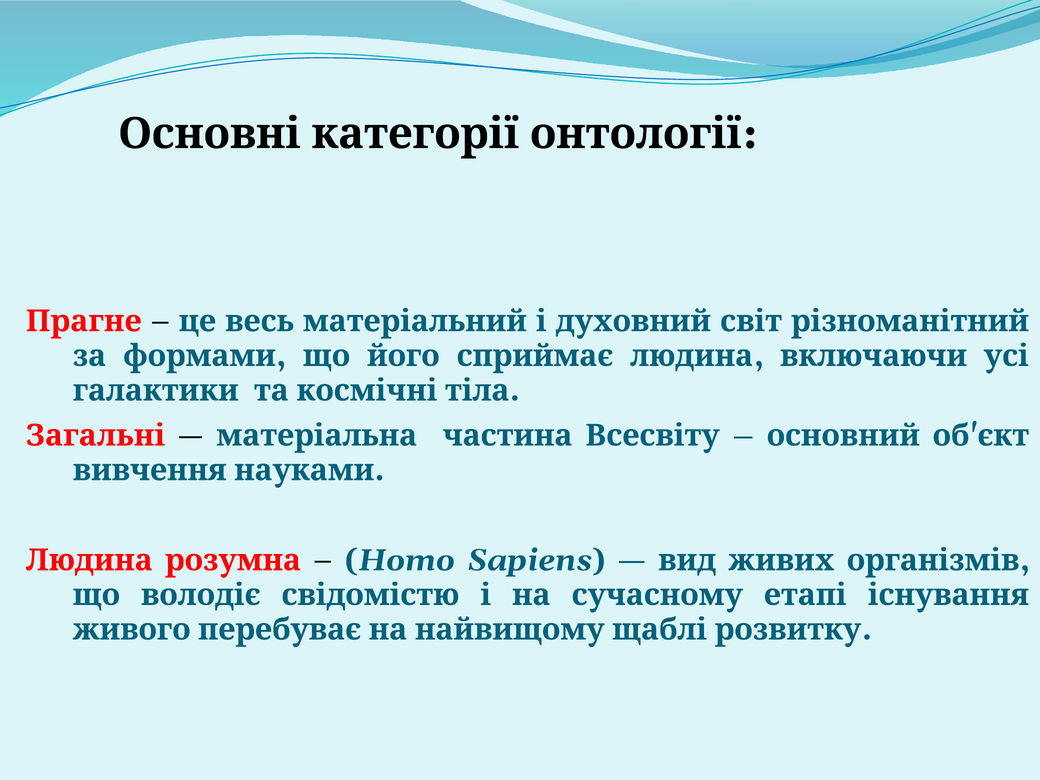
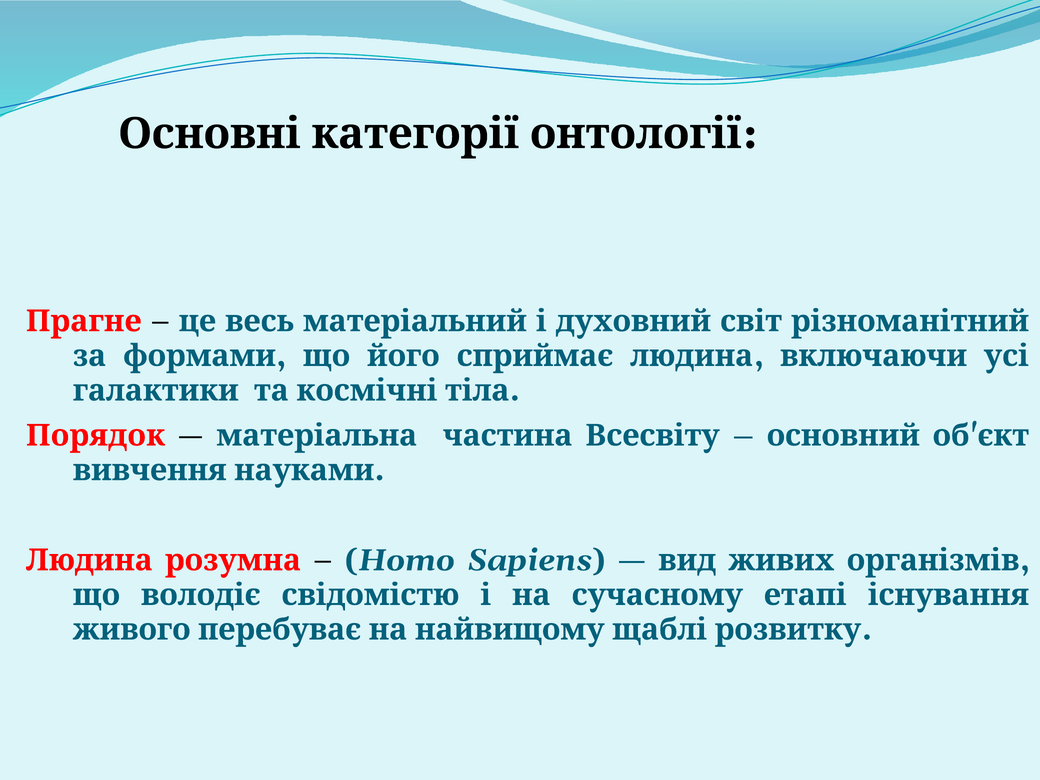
Загальні: Загальні -> Порядок (96, 436)
